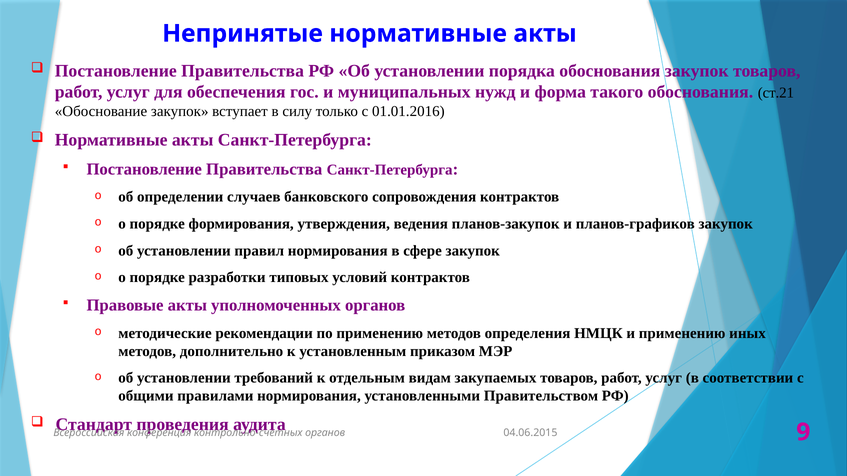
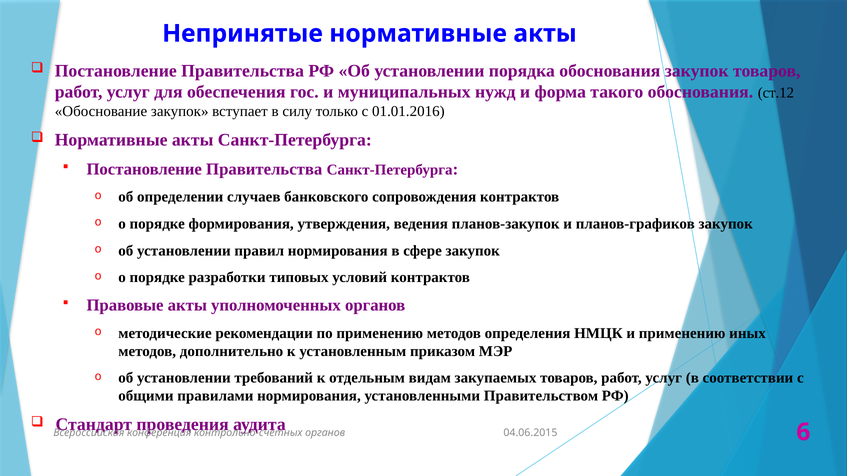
ст.21: ст.21 -> ст.12 (776, 93)
9: 9 -> 6 (803, 432)
